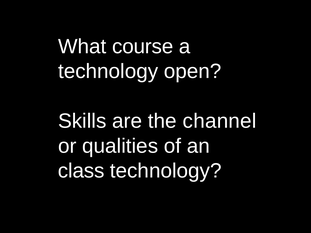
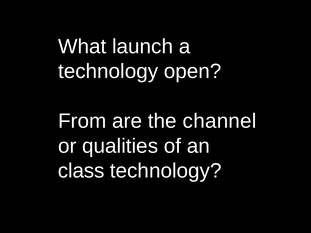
course: course -> launch (143, 47)
Skills: Skills -> From (82, 121)
